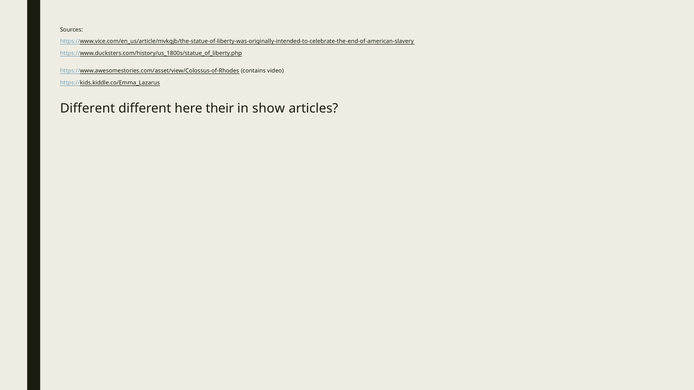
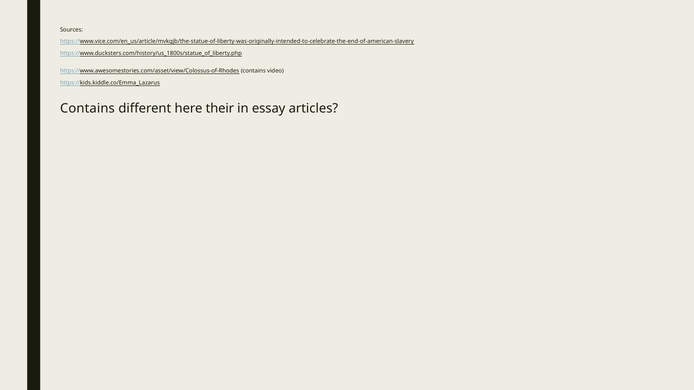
Different: Different -> Contains (87, 109)
show: show -> essay (269, 109)
